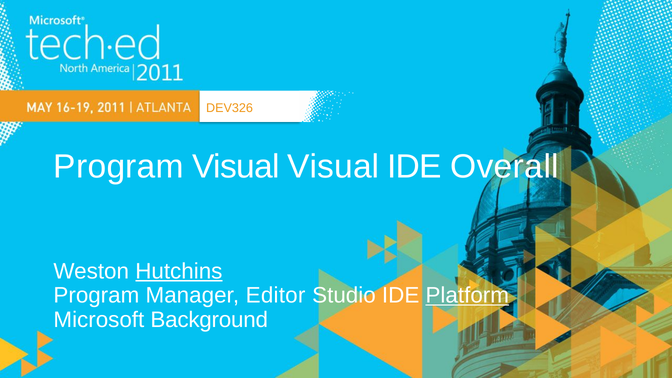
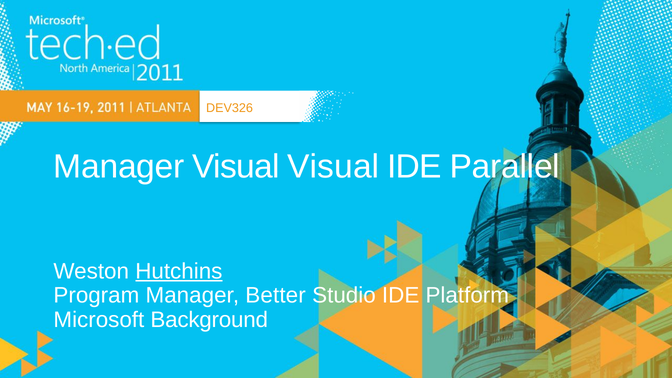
Program: Program -> Manager (119, 167)
Overall: Overall -> Parallel (505, 167)
Editor: Editor -> Better (276, 296)
Platform underline: present -> none (467, 296)
